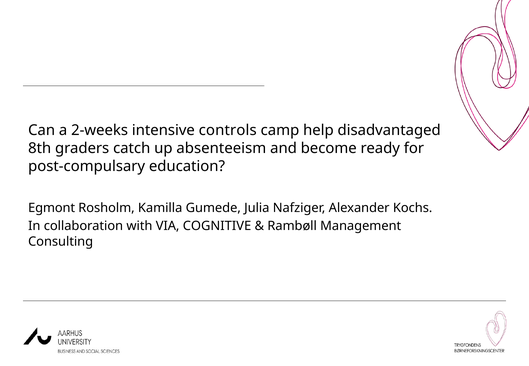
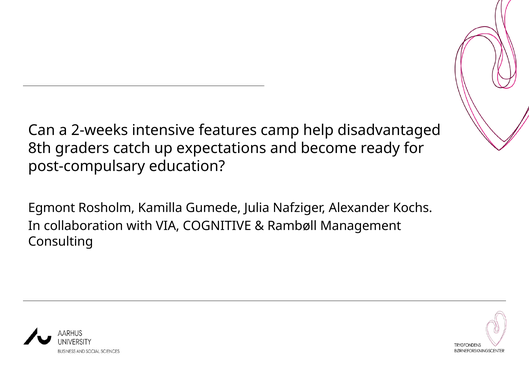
controls: controls -> features (228, 130)
absenteeism: absenteeism -> expectations (221, 148)
